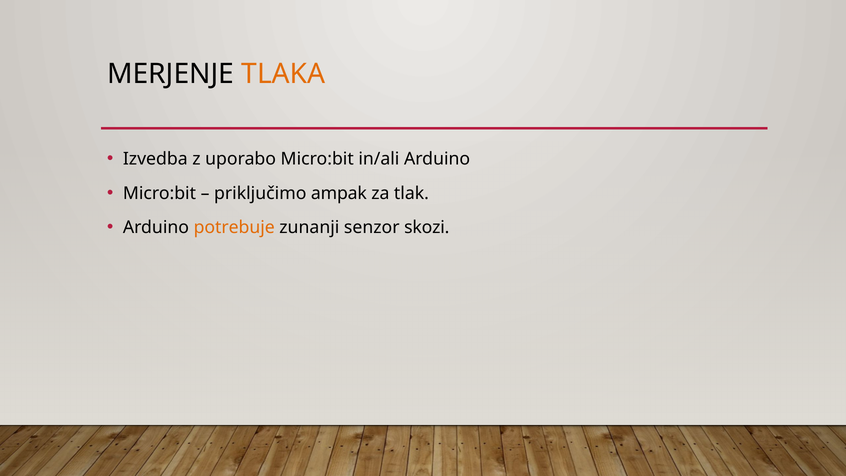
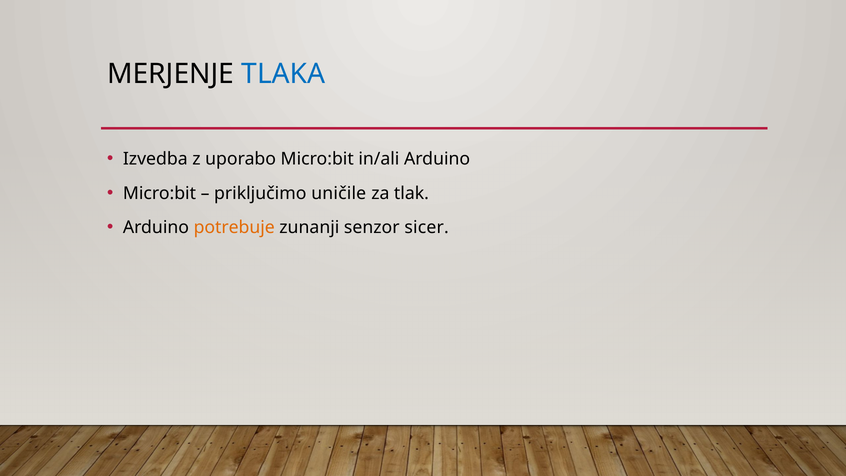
TLAKA colour: orange -> blue (283, 74)
ampak: ampak -> uničile (339, 193)
skozi: skozi -> sicer (427, 227)
